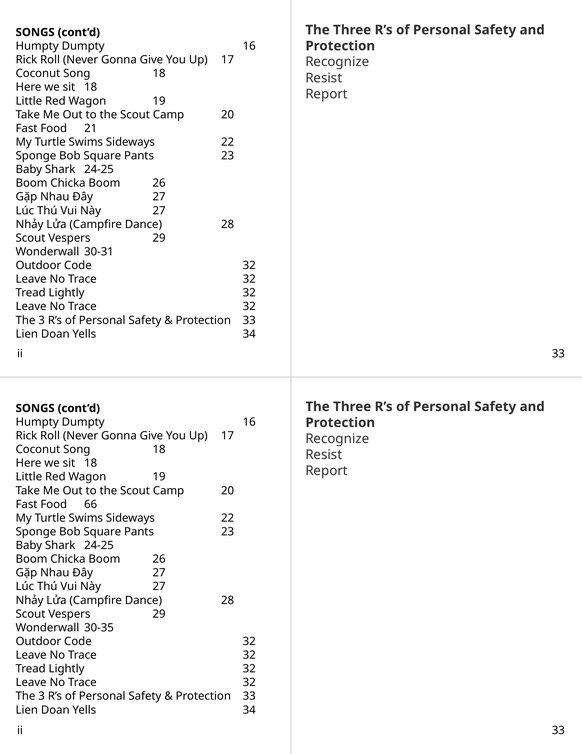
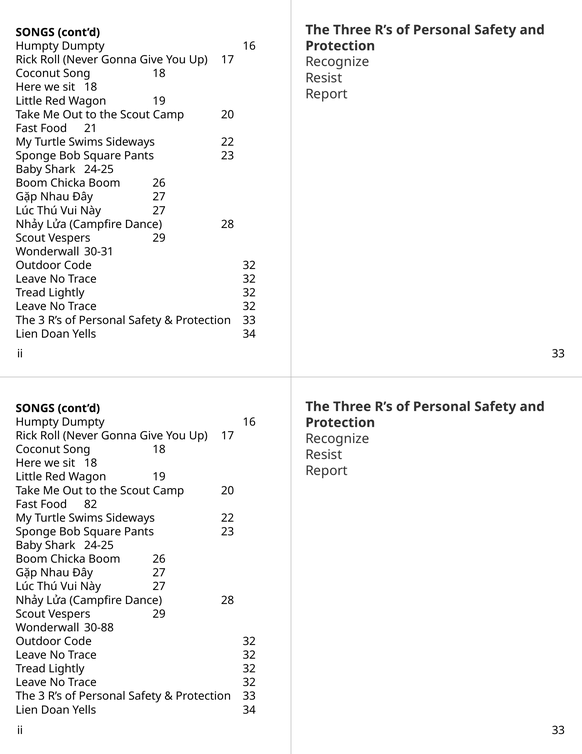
66: 66 -> 82 (91, 504)
30-35: 30-35 -> 30-88 (99, 627)
